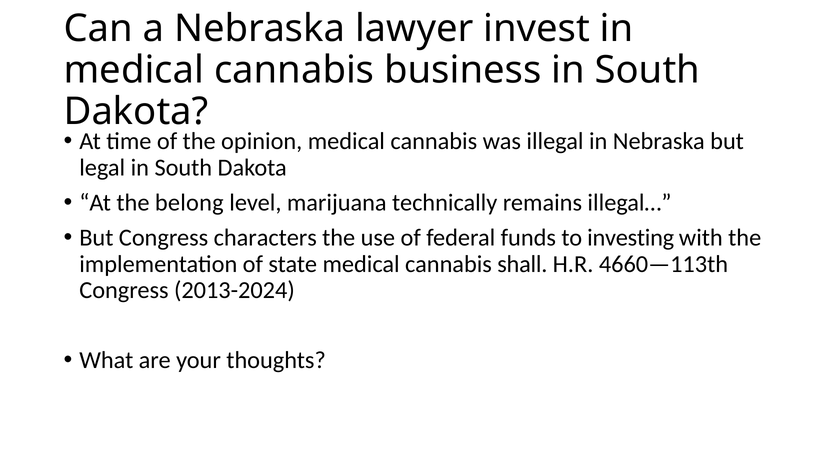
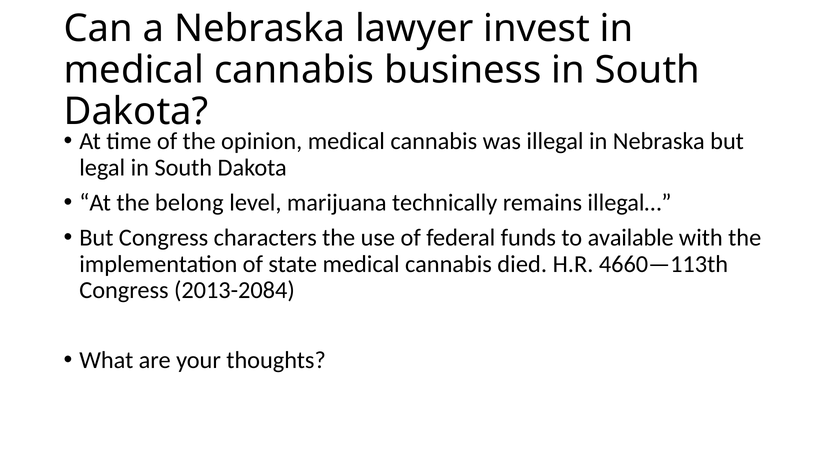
investing: investing -> available (631, 238)
shall: shall -> died (522, 264)
2013-2024: 2013-2024 -> 2013-2084 (234, 290)
